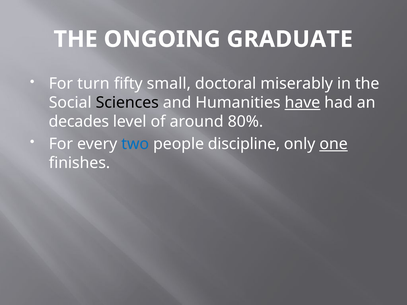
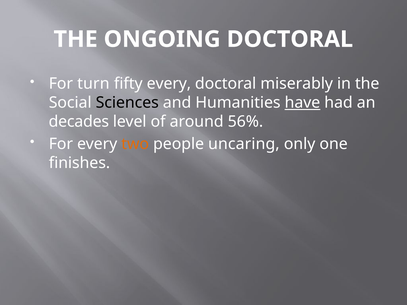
ONGOING GRADUATE: GRADUATE -> DOCTORAL (290, 39)
fifty small: small -> every (169, 84)
80%: 80% -> 56% (245, 122)
two colour: blue -> orange (135, 144)
discipline: discipline -> uncaring (244, 144)
one underline: present -> none (334, 144)
